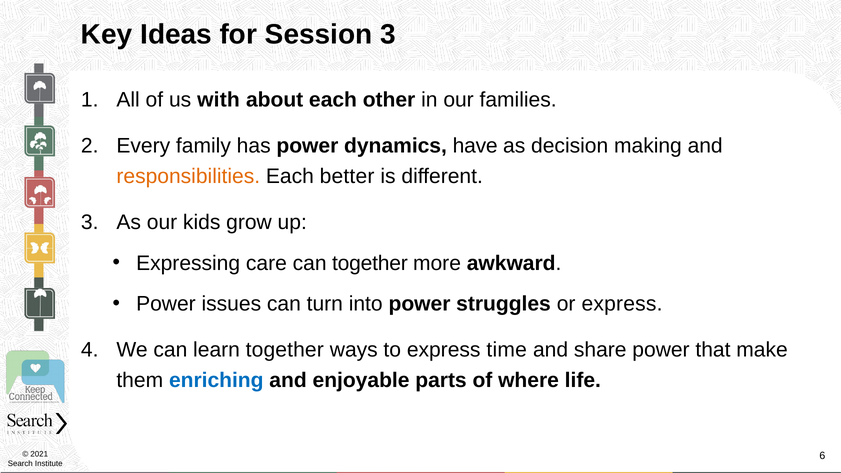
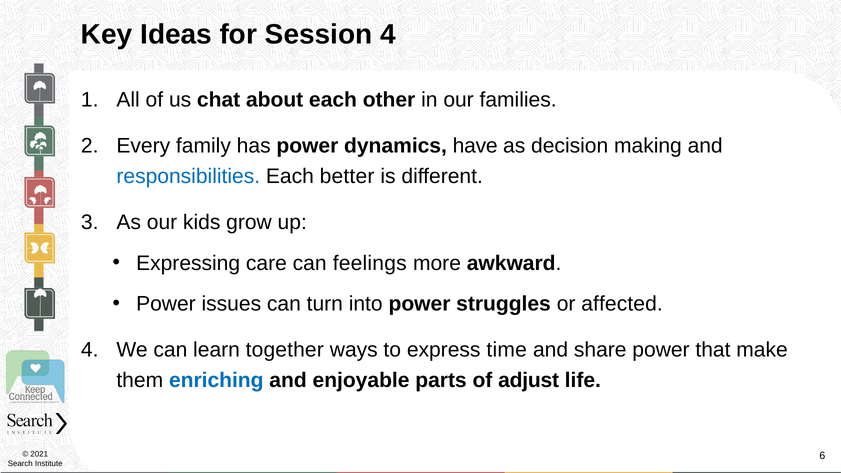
Session 3: 3 -> 4 (388, 34)
with: with -> chat (219, 100)
responsibilities colour: orange -> blue (188, 176)
can together: together -> feelings (370, 263)
or express: express -> affected (622, 304)
where: where -> adjust (529, 380)
